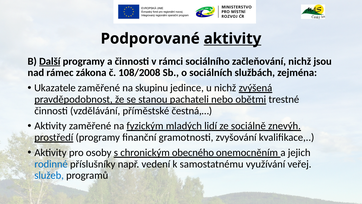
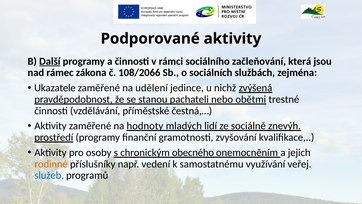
aktivity underline: present -> none (232, 39)
začleňování nichž: nichž -> která (300, 61)
108/2008: 108/2008 -> 108/2066 (139, 73)
skupinu: skupinu -> udělení (152, 88)
fyzickým: fyzickým -> hodnoty (145, 126)
rodinné colour: blue -> orange (51, 164)
